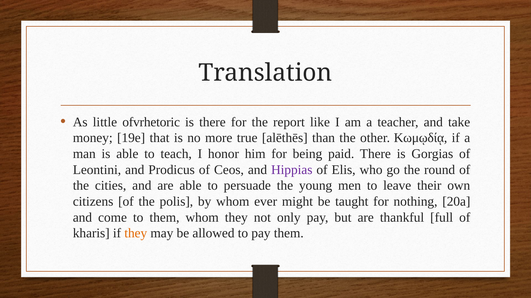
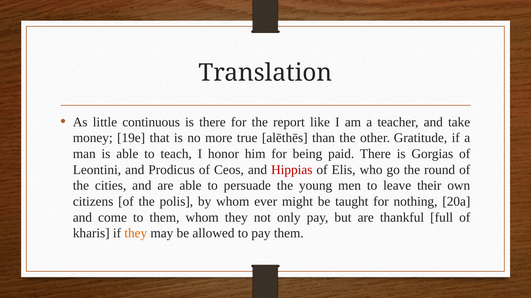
ofvrhetoric: ofvrhetoric -> continuous (151, 122)
Κωμῳδίᾳ: Κωμῳδίᾳ -> Gratitude (420, 138)
Hippias colour: purple -> red (292, 170)
